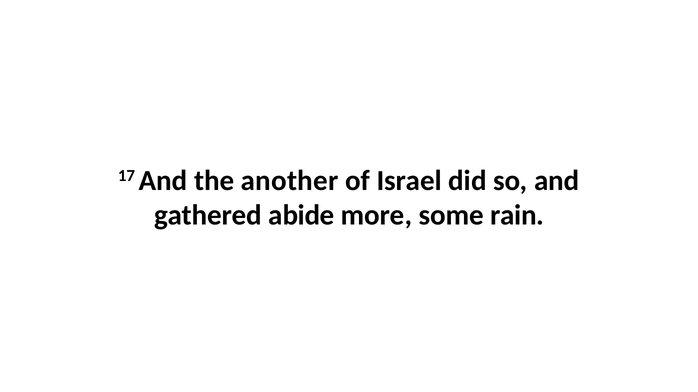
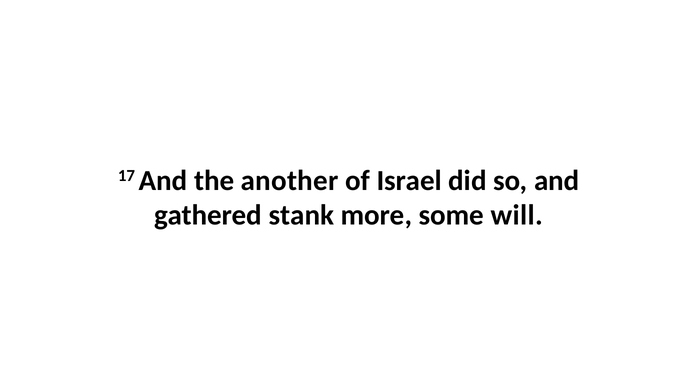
abide: abide -> stank (301, 216)
rain: rain -> will (517, 216)
